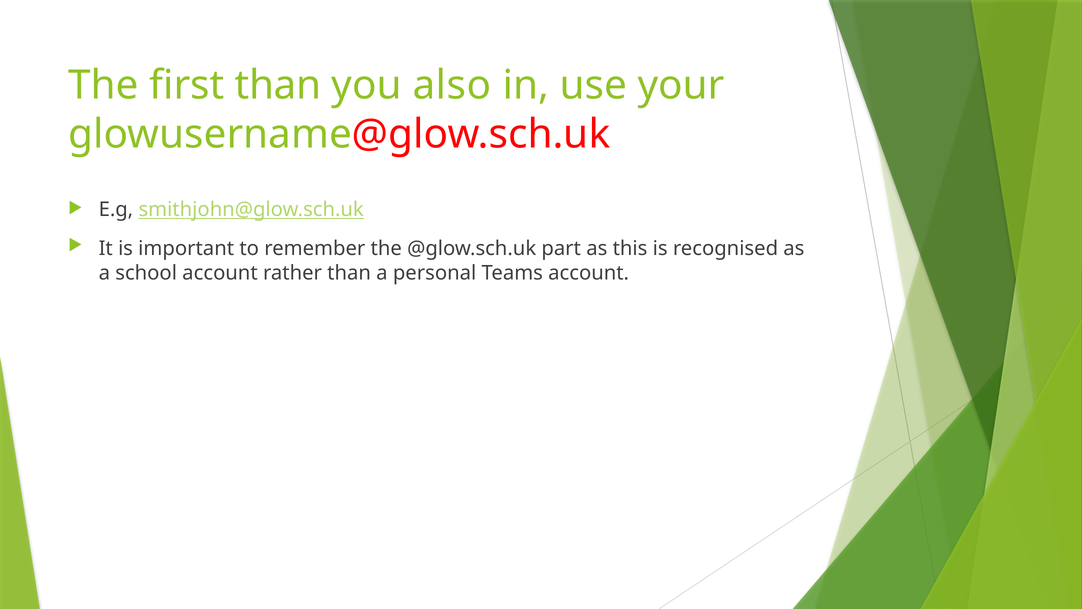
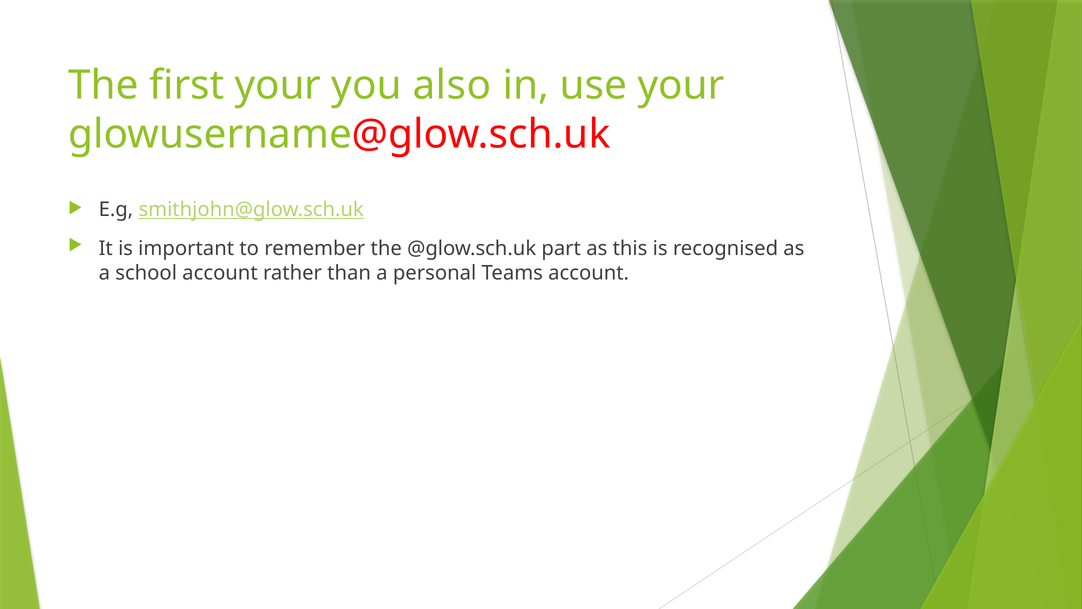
first than: than -> your (278, 85)
